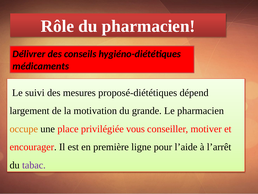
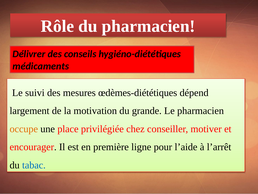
proposé-diététiques: proposé-diététiques -> œdèmes-diététiques (138, 92)
vous: vous -> chez (135, 129)
tabac colour: purple -> blue (34, 165)
